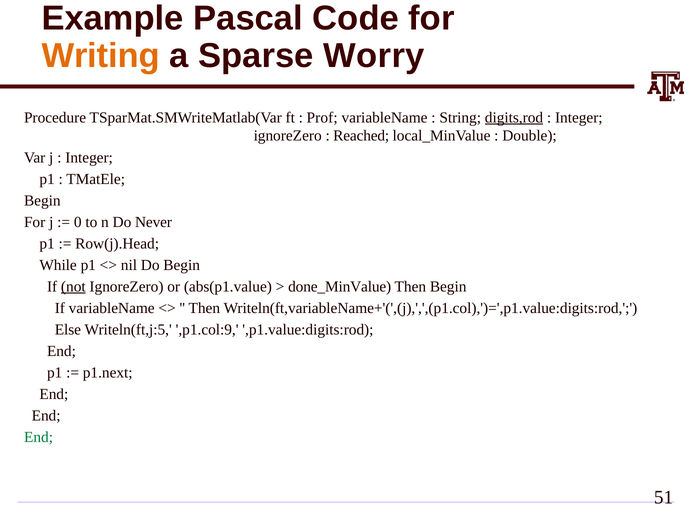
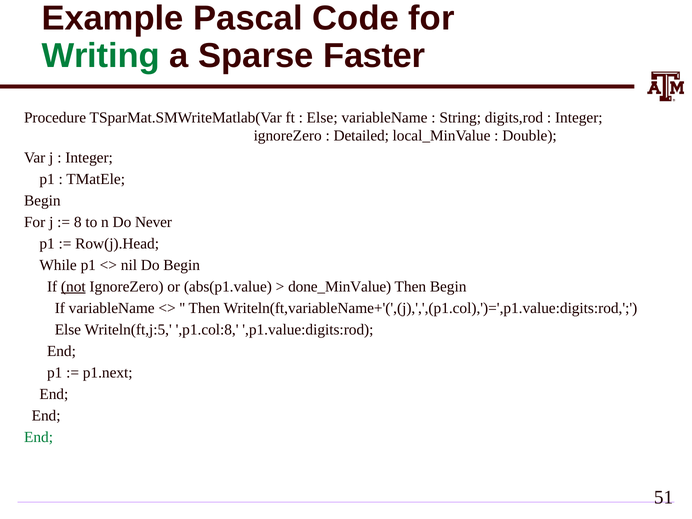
Writing colour: orange -> green (101, 56)
Worry: Worry -> Faster (374, 56)
Prof: Prof -> Else (322, 117)
digits,rod underline: present -> none (514, 117)
Reached: Reached -> Detailed (361, 136)
0: 0 -> 8 (78, 222)
,p1.col:9: ,p1.col:9 -> ,p1.col:8 (207, 330)
